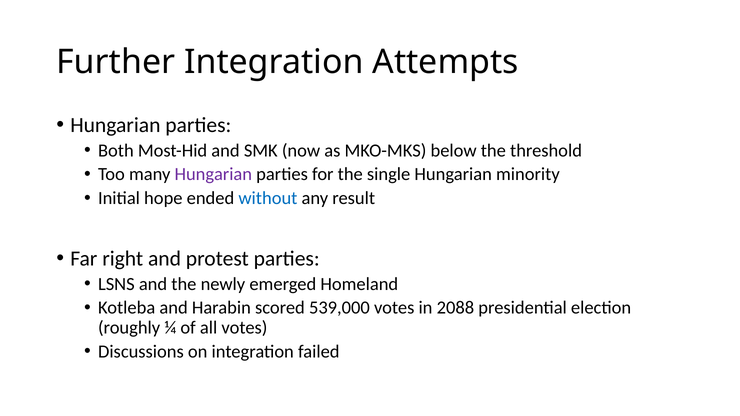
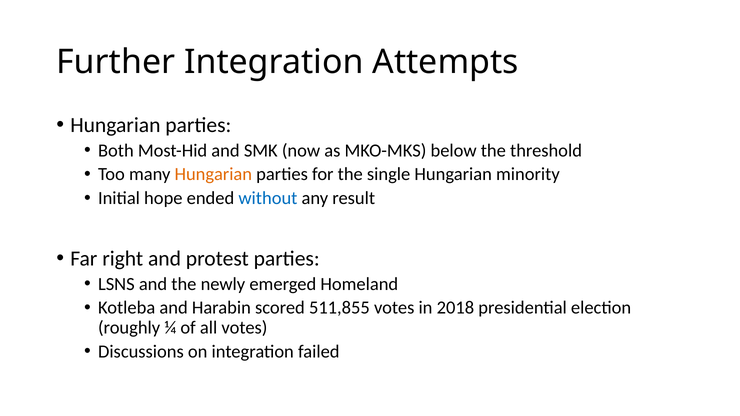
Hungarian colour: purple -> orange (213, 174)
539,000: 539,000 -> 511,855 (339, 308)
2088: 2088 -> 2018 (455, 308)
